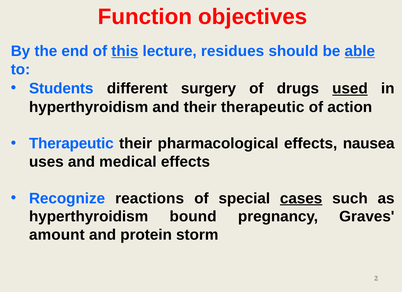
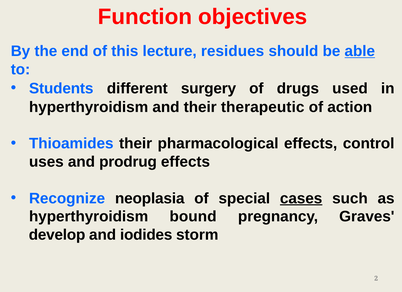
this underline: present -> none (125, 51)
used underline: present -> none (350, 89)
Therapeutic: Therapeutic -> Thioamides (71, 144)
nausea: nausea -> control (369, 144)
medical: medical -> prodrug (128, 162)
reactions: reactions -> neoplasia (150, 199)
amount: amount -> develop (57, 235)
protein: protein -> iodides (146, 235)
